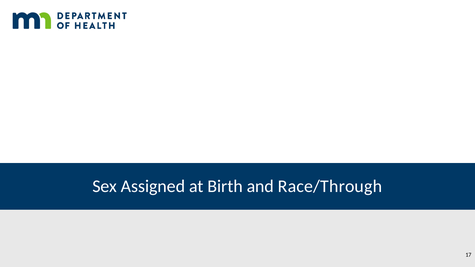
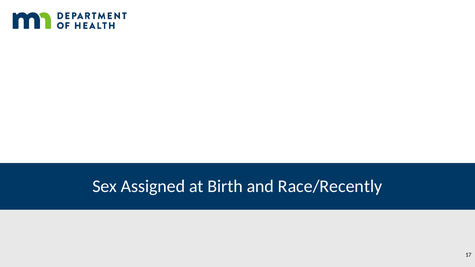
Race/Through: Race/Through -> Race/Recently (330, 186)
